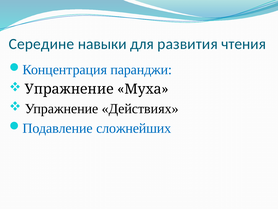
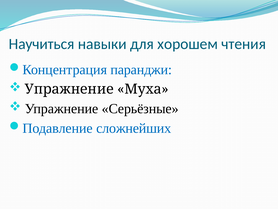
Середине: Середине -> Научиться (42, 44)
развития: развития -> хорошем (188, 44)
Действиях: Действиях -> Серьёзные (140, 108)
